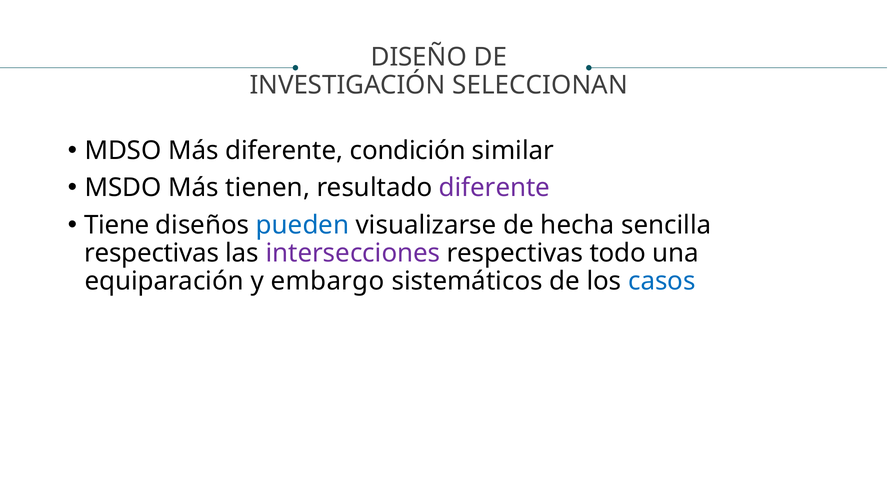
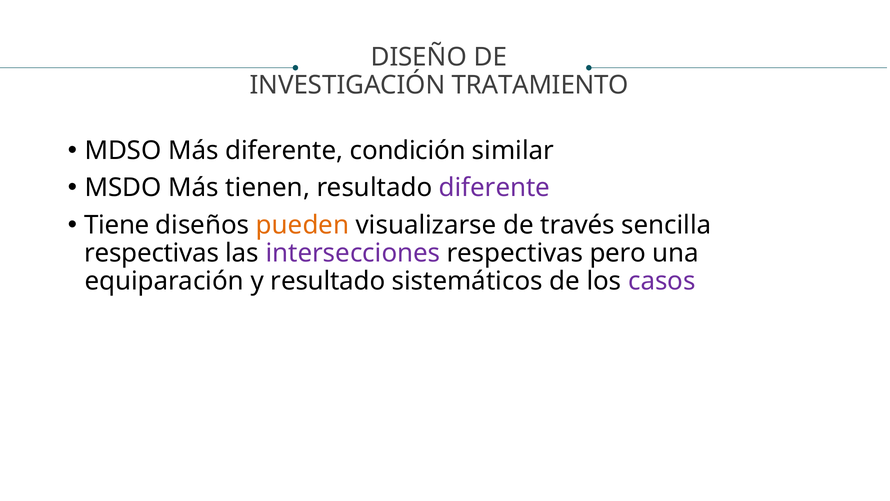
SELECCIONAN: SELECCIONAN -> TRATAMIENTO (540, 85)
pueden colour: blue -> orange (303, 225)
hecha: hecha -> través (578, 225)
todo: todo -> pero (618, 253)
y embargo: embargo -> resultado (328, 281)
casos colour: blue -> purple (662, 281)
